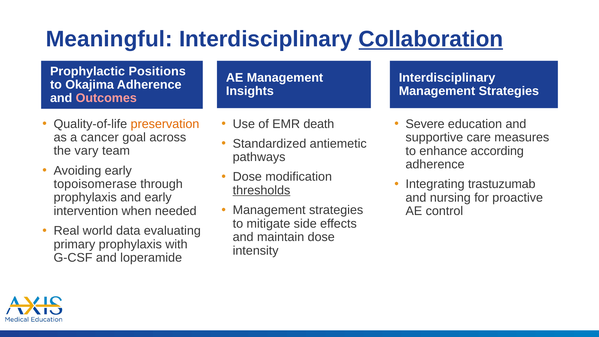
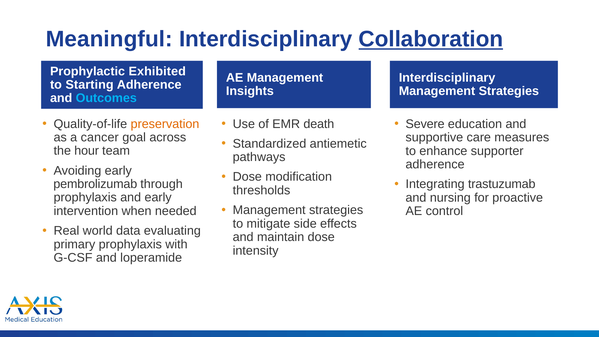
Positions: Positions -> Exhibited (157, 71)
Okajima: Okajima -> Starting (90, 85)
Outcomes colour: pink -> light blue (106, 98)
vary: vary -> hour (87, 151)
according: according -> supporter (497, 151)
topoisomerase: topoisomerase -> pembrolizumab (95, 184)
thresholds underline: present -> none (262, 190)
